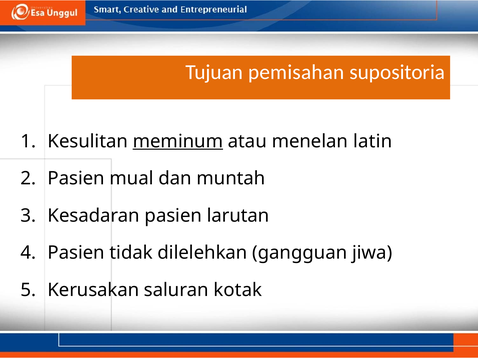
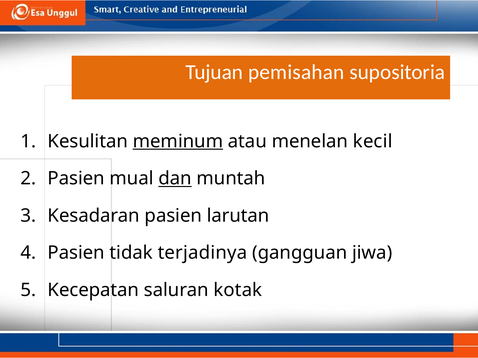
latin: latin -> kecil (373, 141)
dan underline: none -> present (175, 179)
dilelehkan: dilelehkan -> terjadinya (202, 253)
Kerusakan: Kerusakan -> Kecepatan (93, 290)
